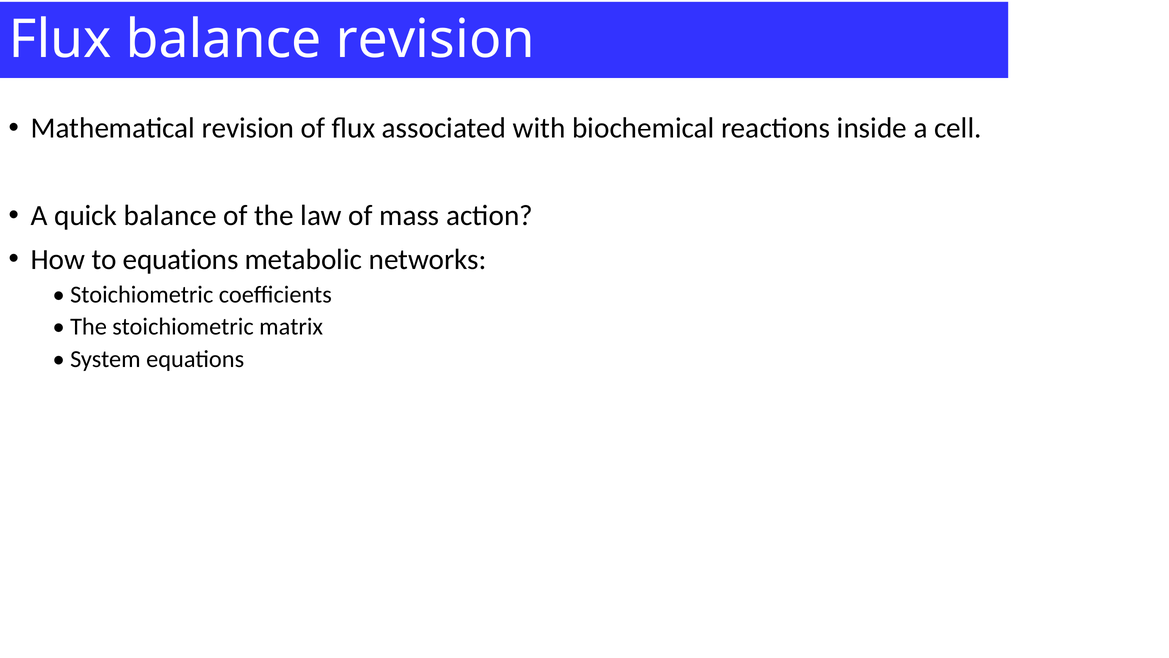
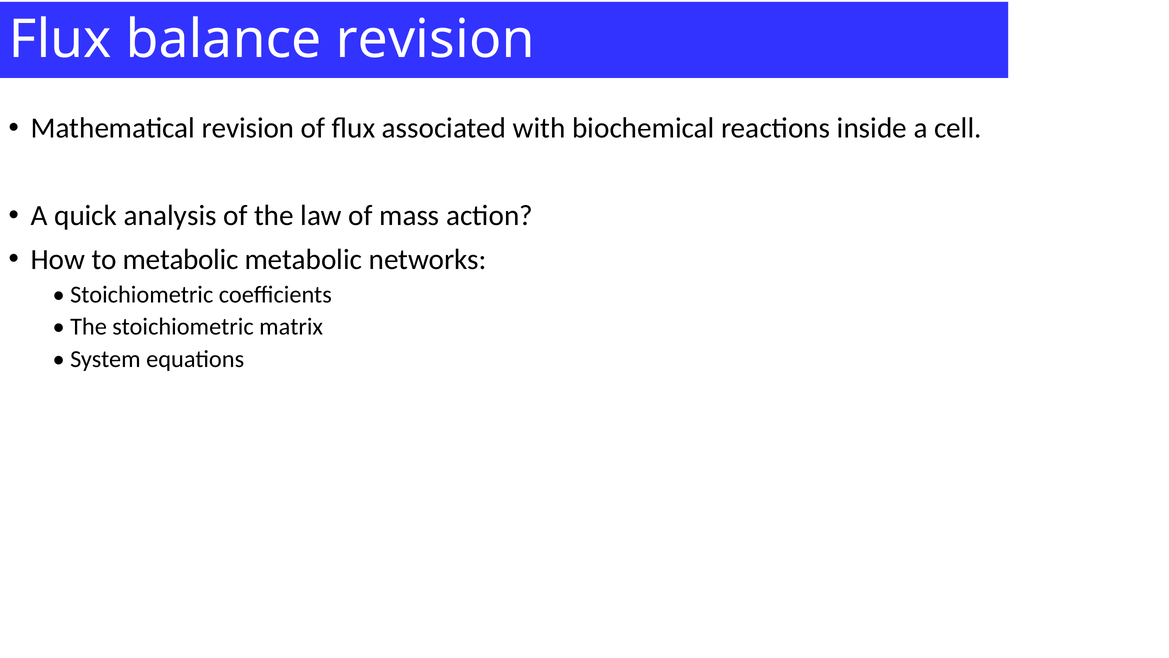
quick balance: balance -> analysis (170, 216)
to equations: equations -> metabolic (181, 259)
